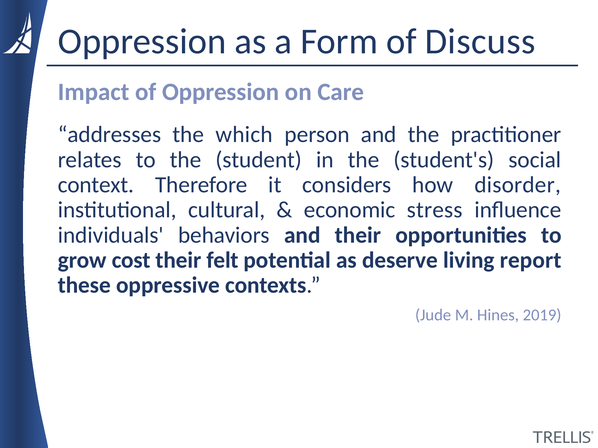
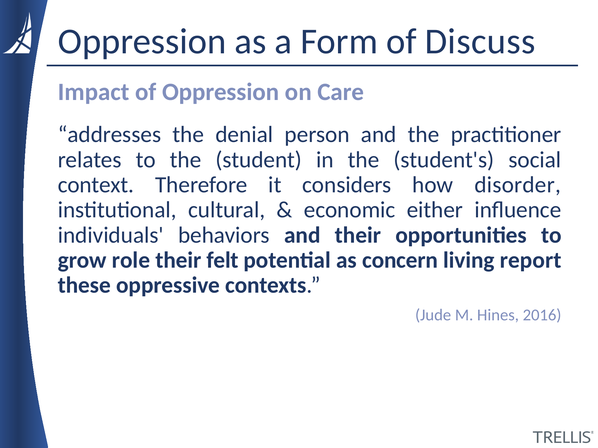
which: which -> denial (244, 135)
stress: stress -> either (435, 210)
cost: cost -> role (131, 260)
deserve: deserve -> concern (400, 260)
2019: 2019 -> 2016 (542, 315)
